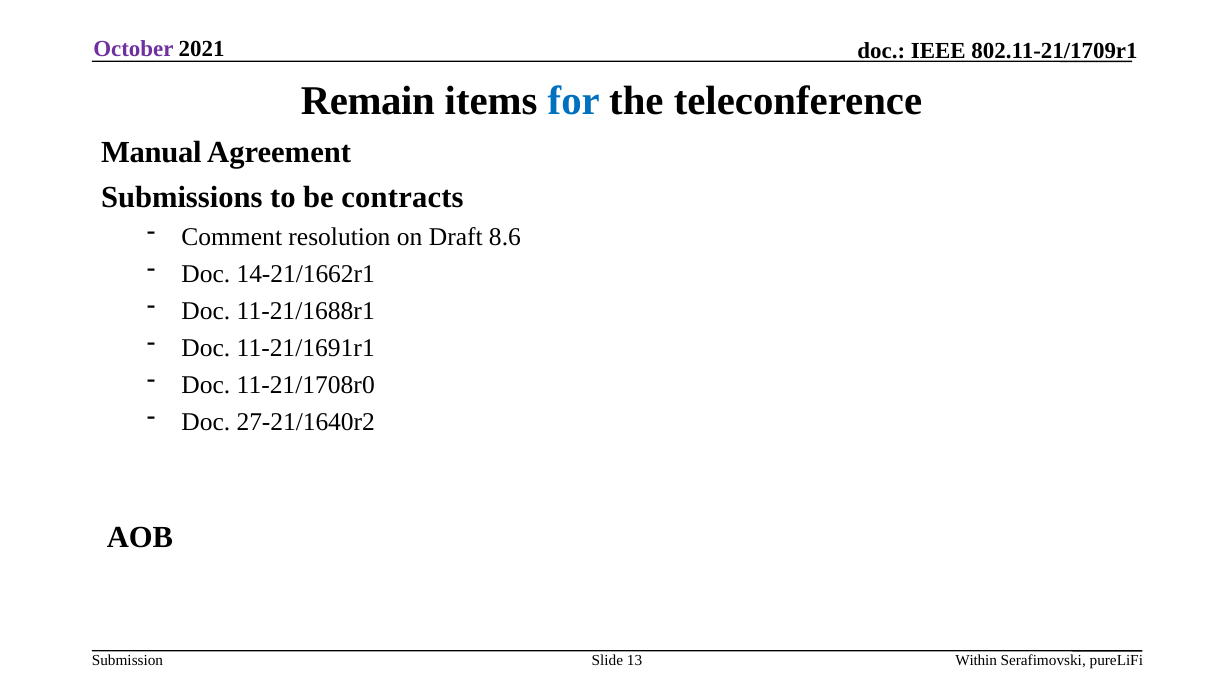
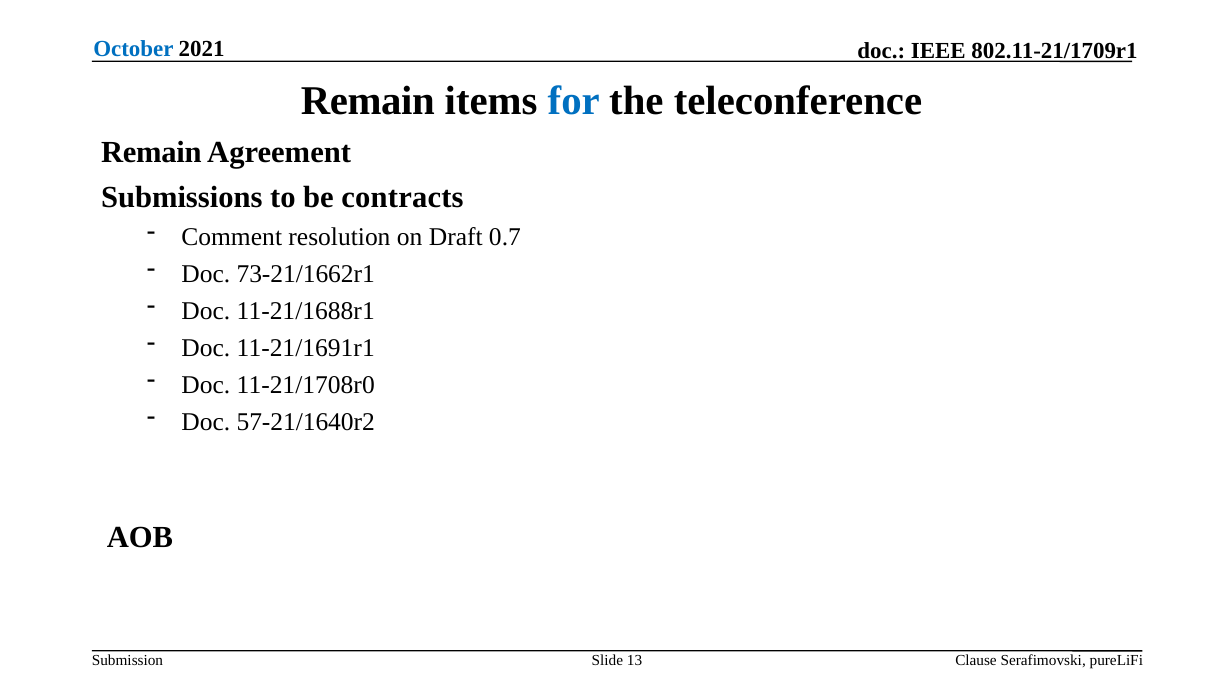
October colour: purple -> blue (133, 49)
Manual: Manual -> Remain (151, 152)
8.6: 8.6 -> 0.7 (505, 236)
14-21/1662r1: 14-21/1662r1 -> 73-21/1662r1 (306, 273)
27-21/1640r2: 27-21/1640r2 -> 57-21/1640r2 (306, 421)
Within: Within -> Clause (976, 660)
